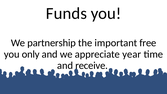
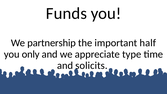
free: free -> half (148, 43)
year: year -> type (132, 54)
receive: receive -> solicits (91, 65)
